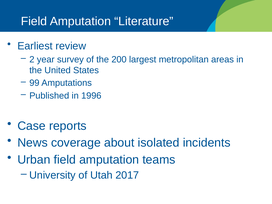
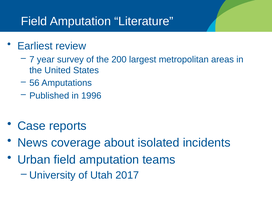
2: 2 -> 7 (32, 59)
99: 99 -> 56 (34, 83)
